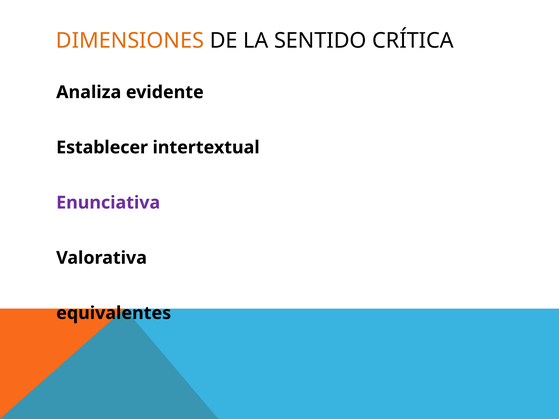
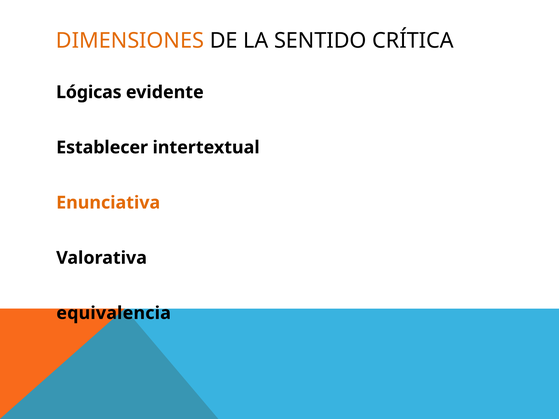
Analiza: Analiza -> Lógicas (89, 92)
Enunciativa colour: purple -> orange (108, 203)
equivalentes: equivalentes -> equivalencia (114, 313)
